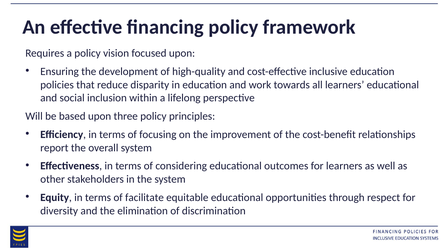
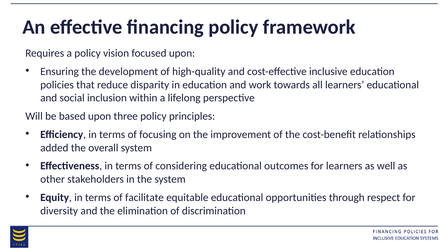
report: report -> added (54, 148)
